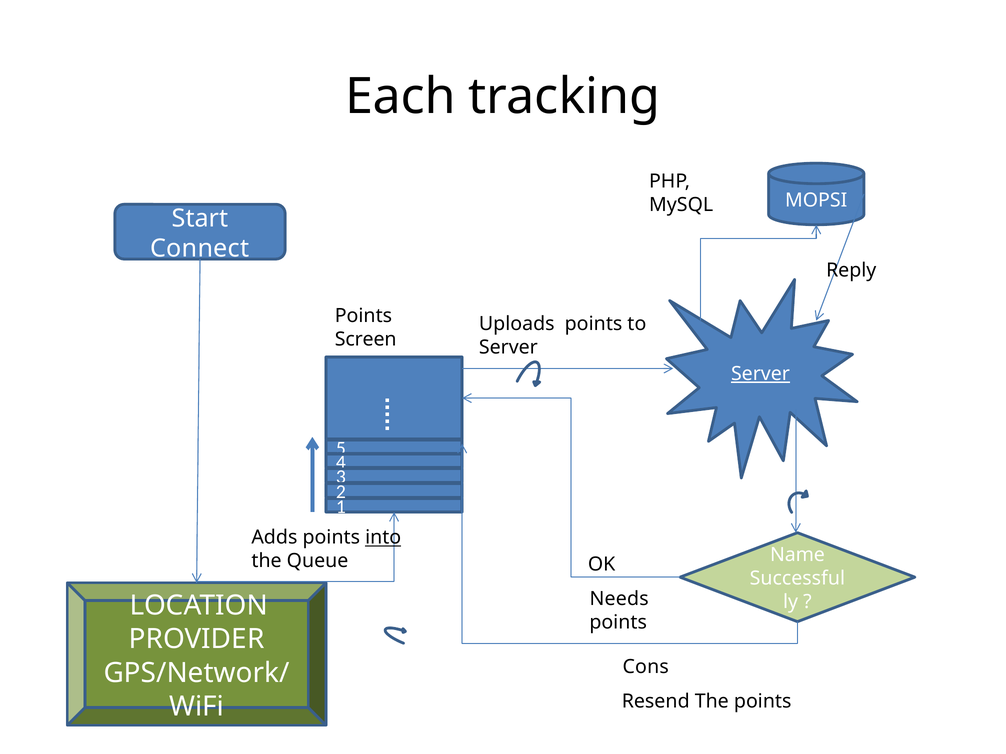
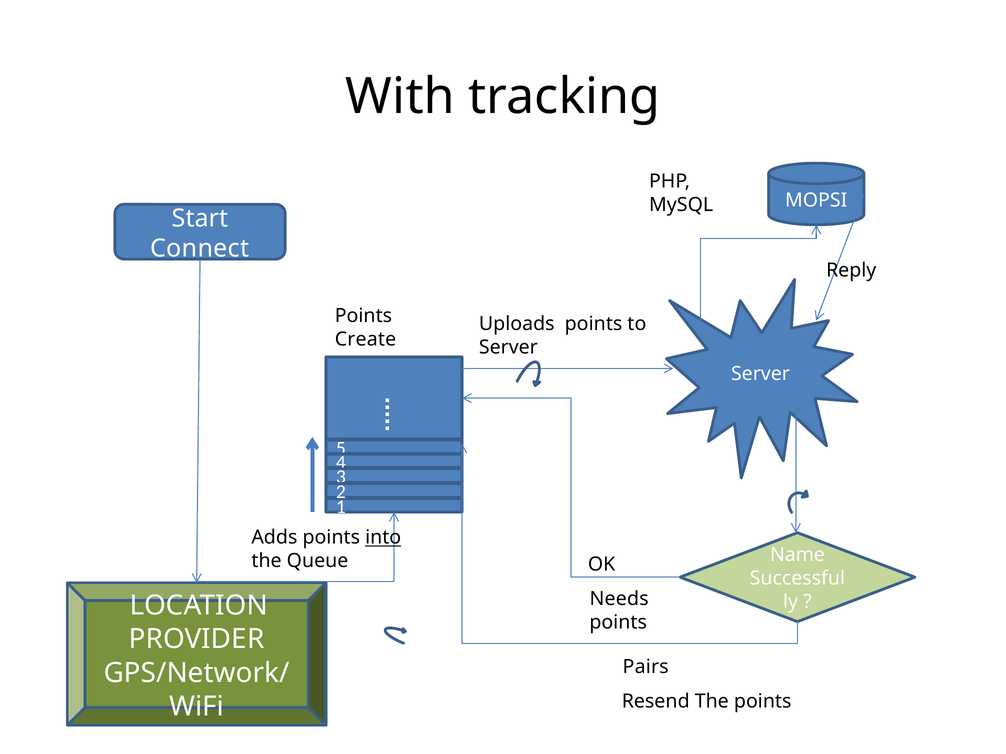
Each: Each -> With (400, 97)
Screen: Screen -> Create (366, 340)
Server underline: present -> none (760, 374)
Cons: Cons -> Pairs (646, 667)
